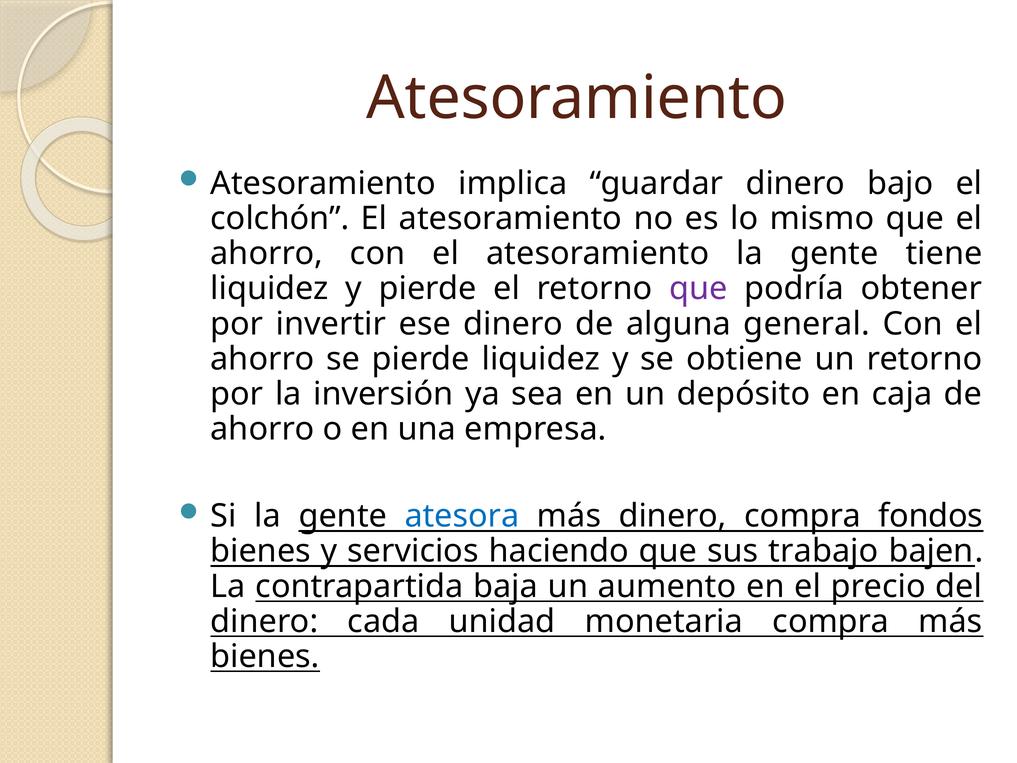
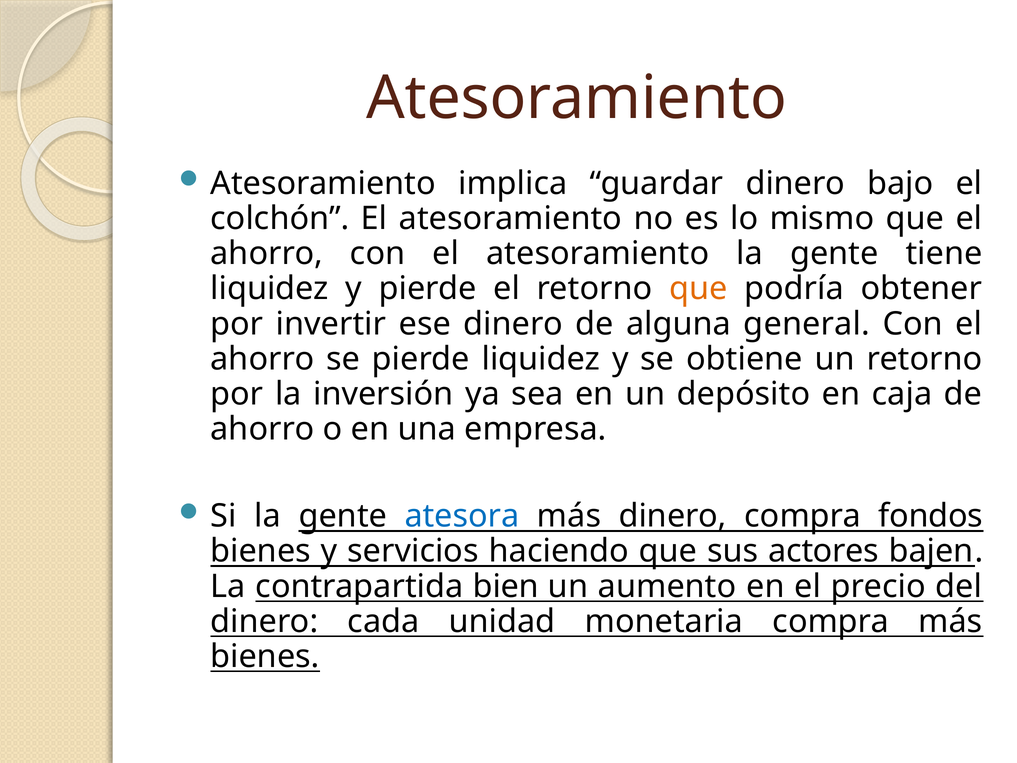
que colour: purple -> orange (698, 289)
trabajo: trabajo -> actores (824, 551)
baja: baja -> bien (506, 586)
